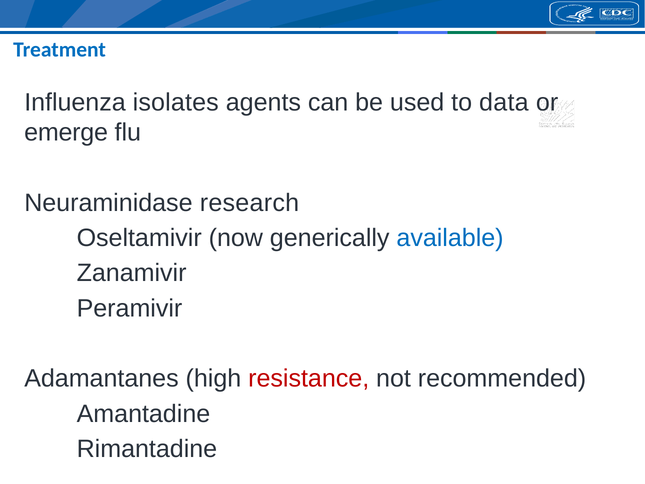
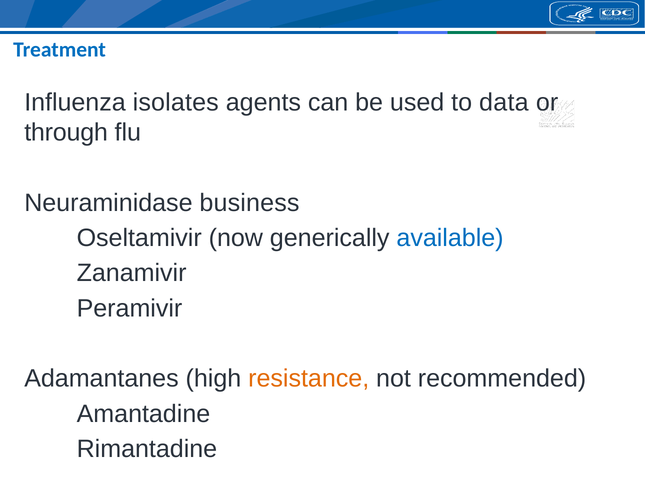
emerge: emerge -> through (66, 132)
research: research -> business (250, 203)
resistance colour: red -> orange (309, 378)
